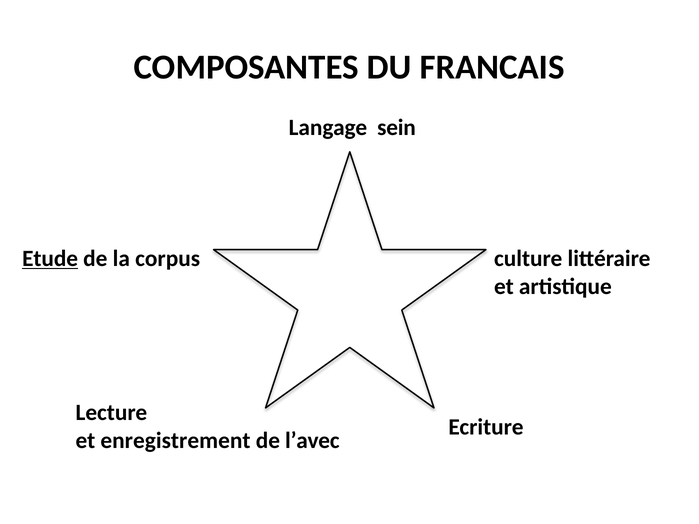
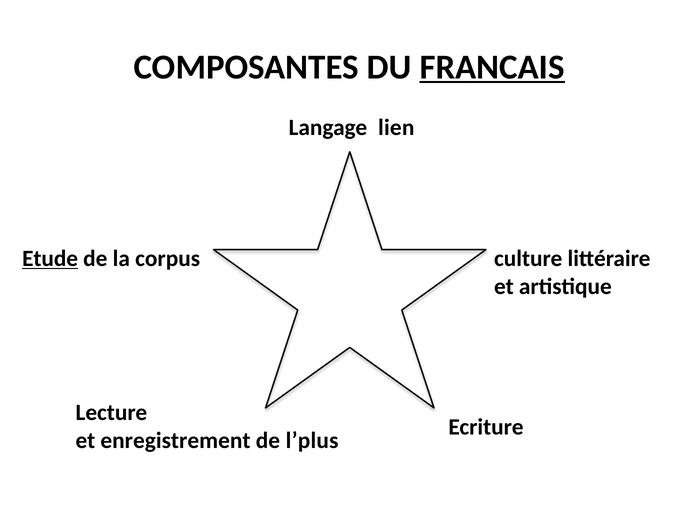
FRANCAIS underline: none -> present (492, 67)
sein: sein -> lien (396, 127)
l’avec: l’avec -> l’plus (312, 441)
